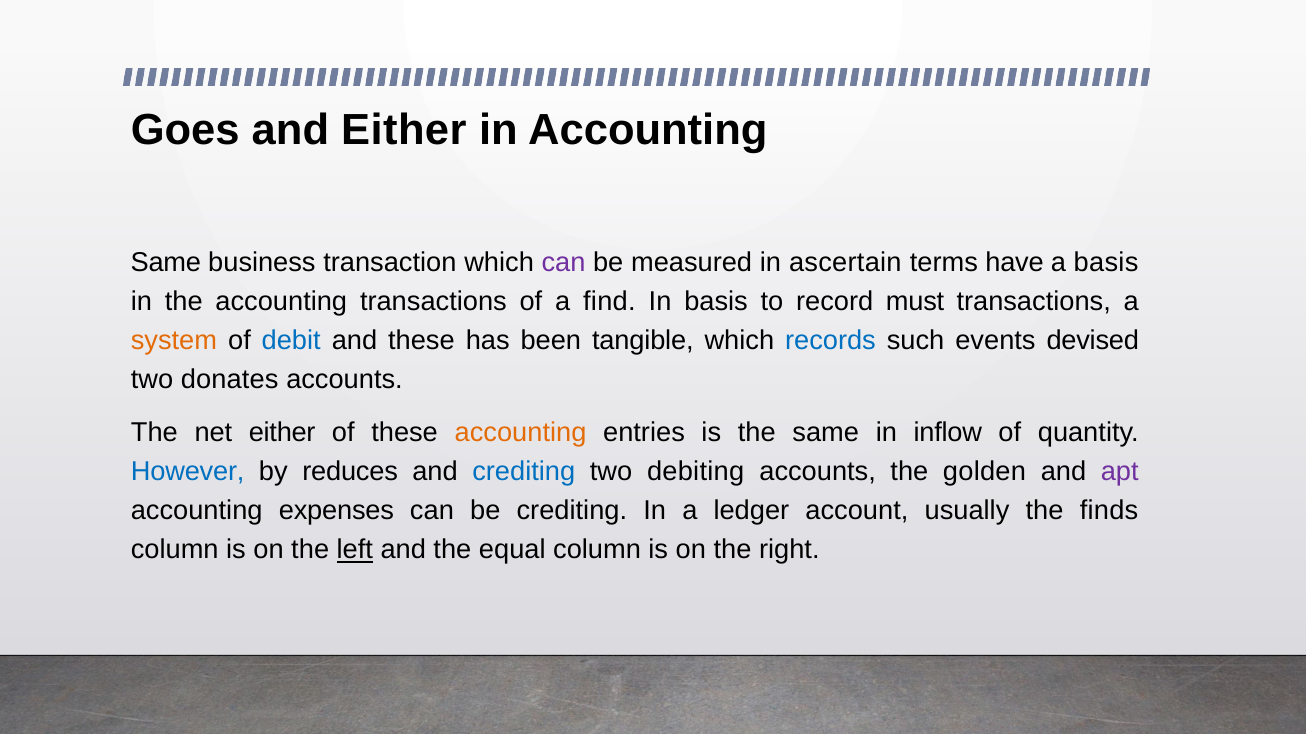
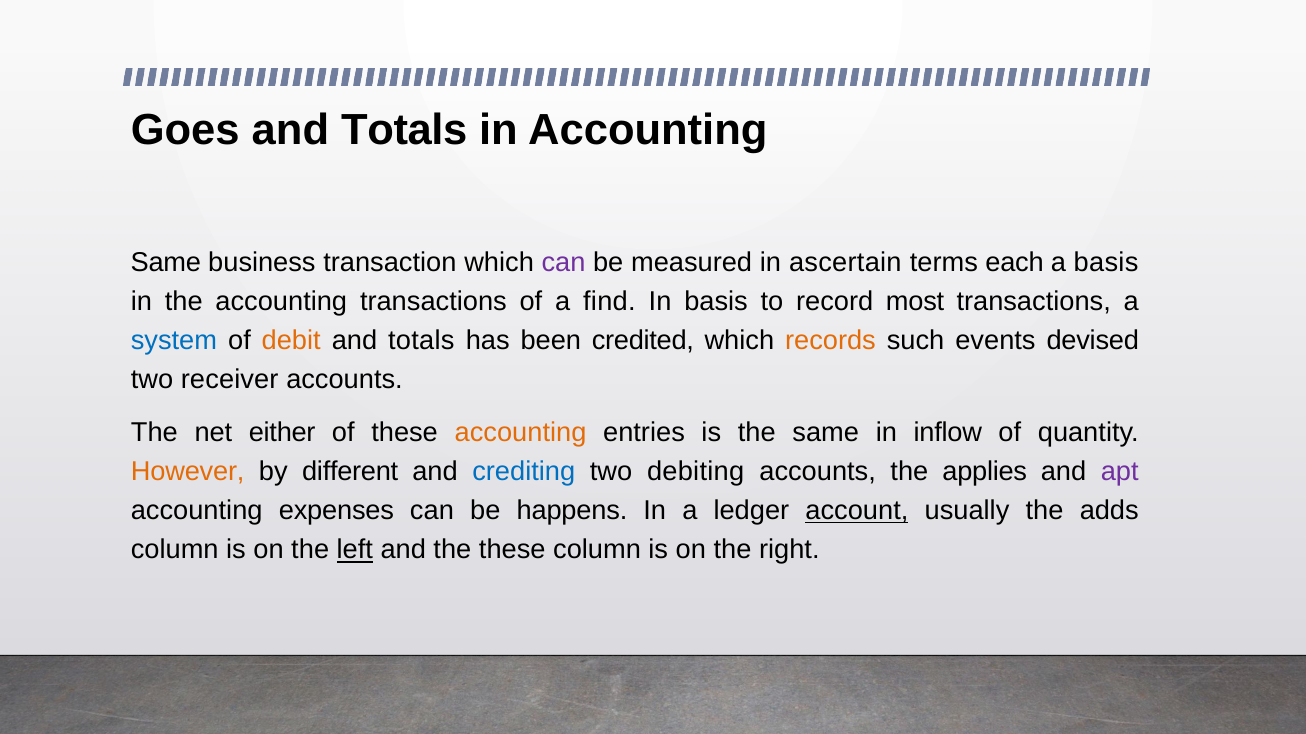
Either: Either -> Totals (404, 130)
have: have -> each (1015, 262)
must: must -> most (915, 302)
system colour: orange -> blue (174, 341)
debit colour: blue -> orange (291, 341)
these: these -> totals (421, 341)
tangible: tangible -> credited (643, 341)
records colour: blue -> orange (830, 341)
donates: donates -> receiver (230, 380)
However colour: blue -> orange (188, 472)
reduces: reduces -> different (350, 472)
golden: golden -> applies (985, 472)
be crediting: crediting -> happens (572, 511)
account underline: none -> present (857, 511)
finds: finds -> adds (1109, 511)
the equal: equal -> these (512, 550)
